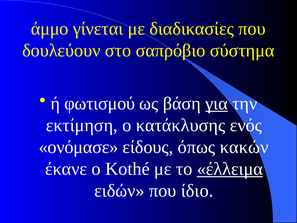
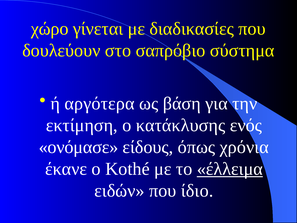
άμμο: άμμο -> χώρο (50, 29)
φωτισμού: φωτισμού -> αργότερα (100, 103)
για underline: present -> none (217, 103)
κακών: κακών -> χρόνια (244, 147)
